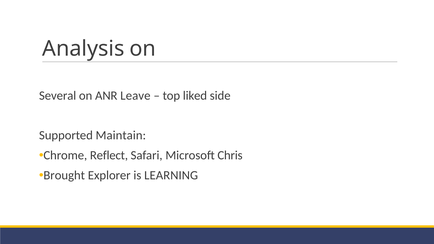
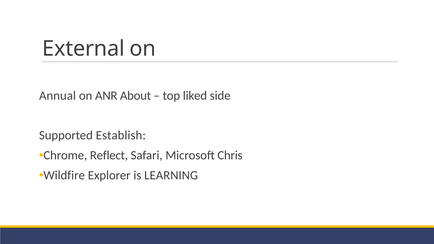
Analysis: Analysis -> External (83, 49)
Several: Several -> Annual (58, 96)
Leave: Leave -> About (136, 96)
Maintain: Maintain -> Establish (121, 136)
Brought: Brought -> Wildfire (64, 175)
